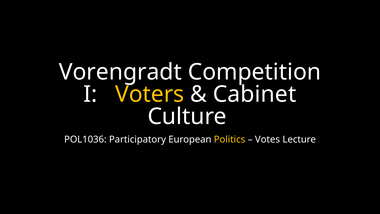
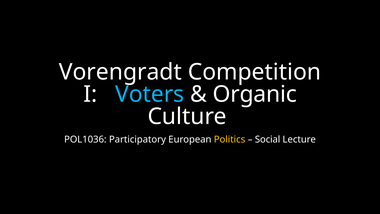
Voters colour: yellow -> light blue (150, 94)
Cabinet: Cabinet -> Organic (255, 94)
Votes: Votes -> Social (268, 139)
